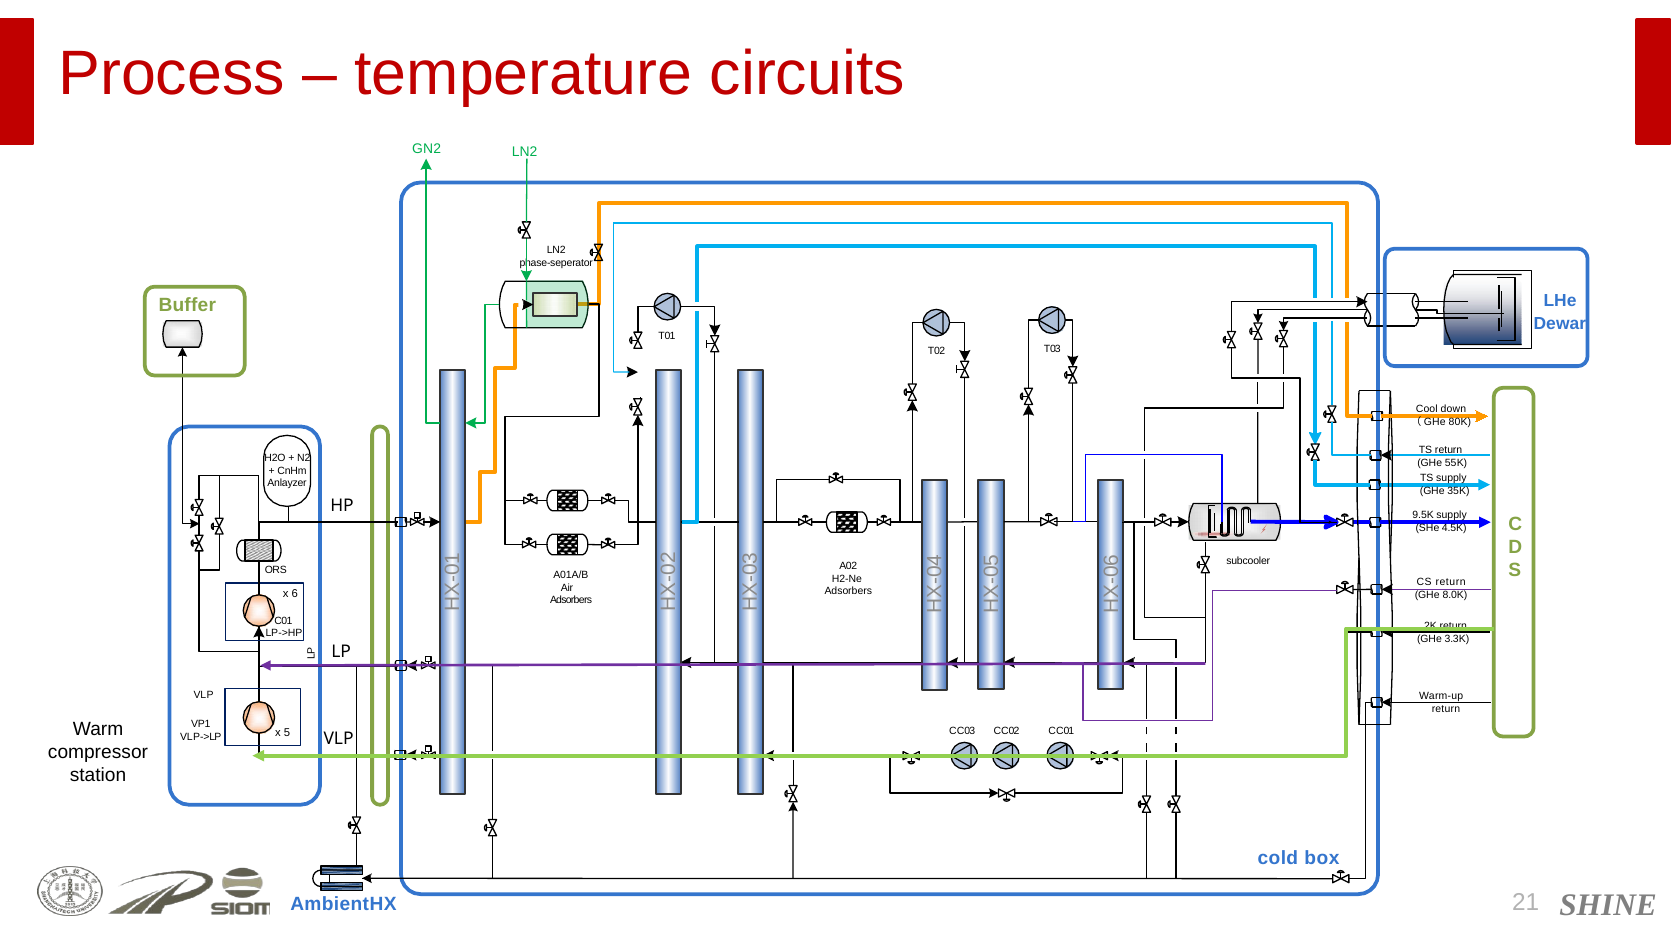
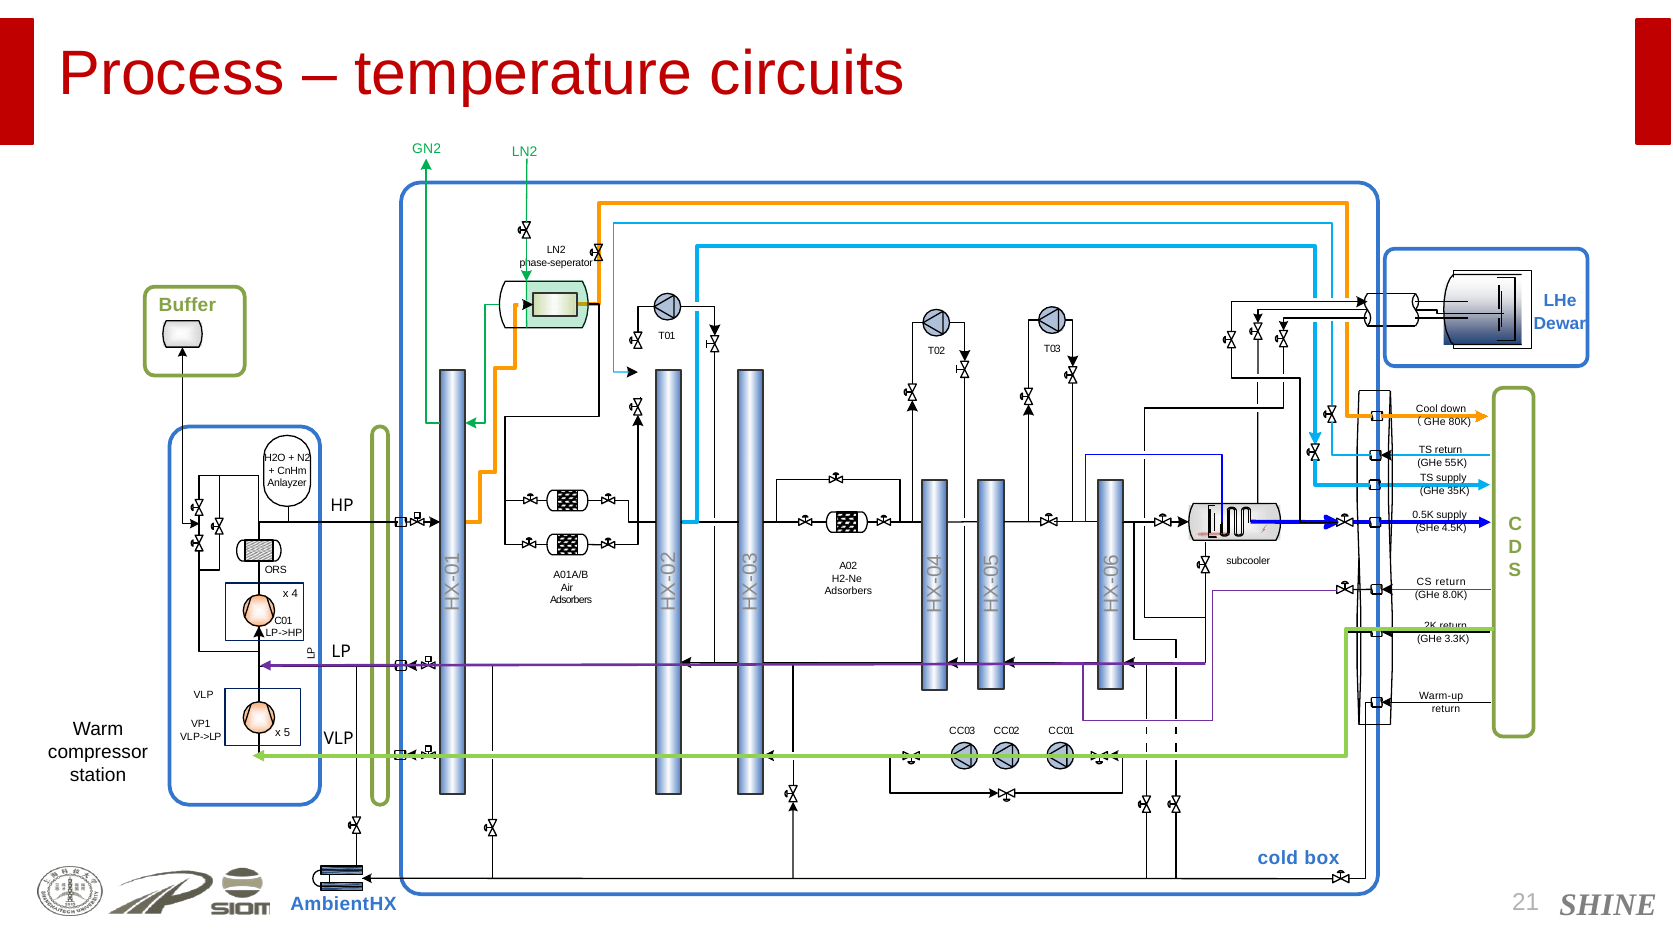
9.5K: 9.5K -> 0.5K (1423, 515)
x 6: 6 -> 4 (295, 594)
